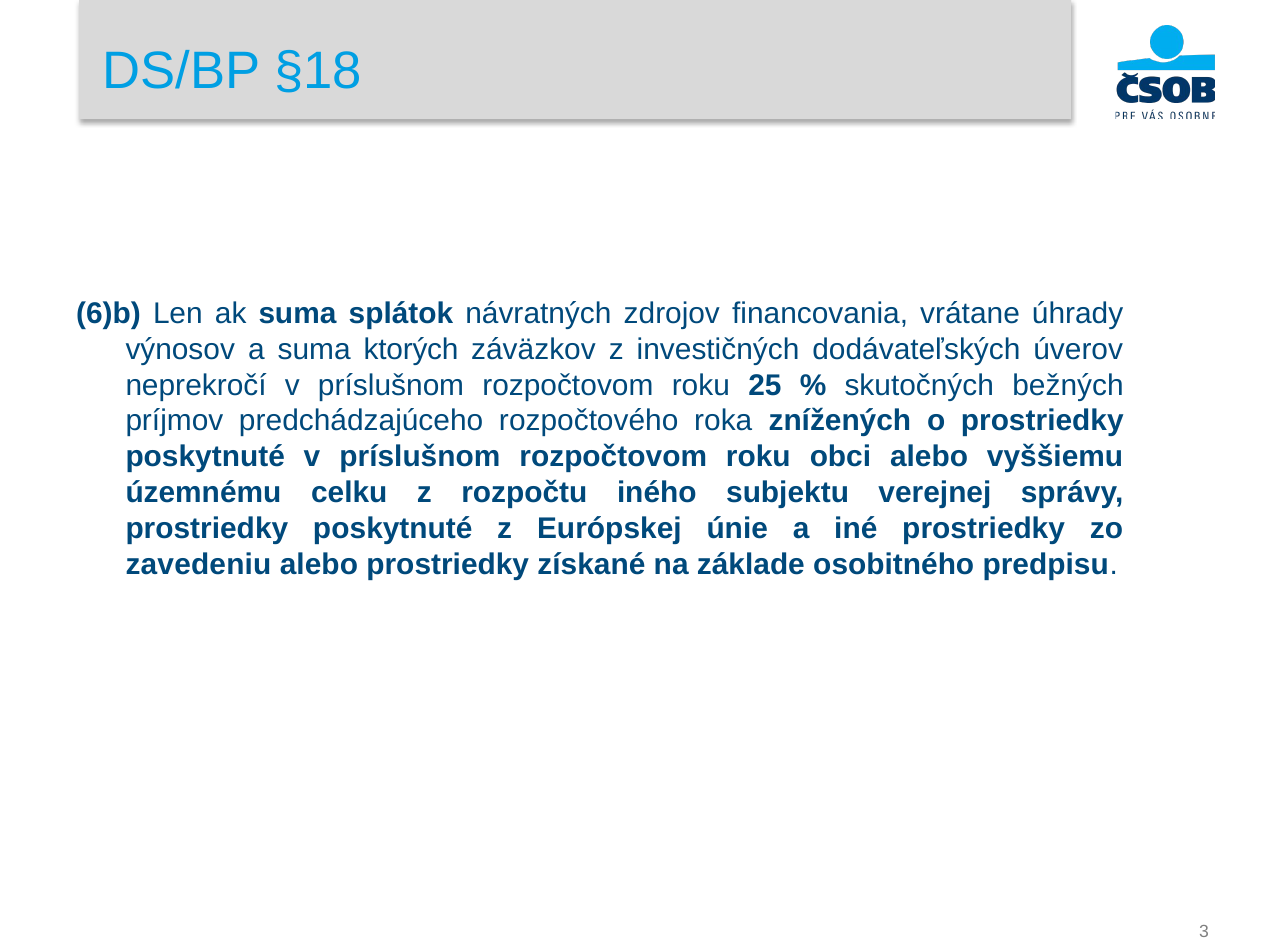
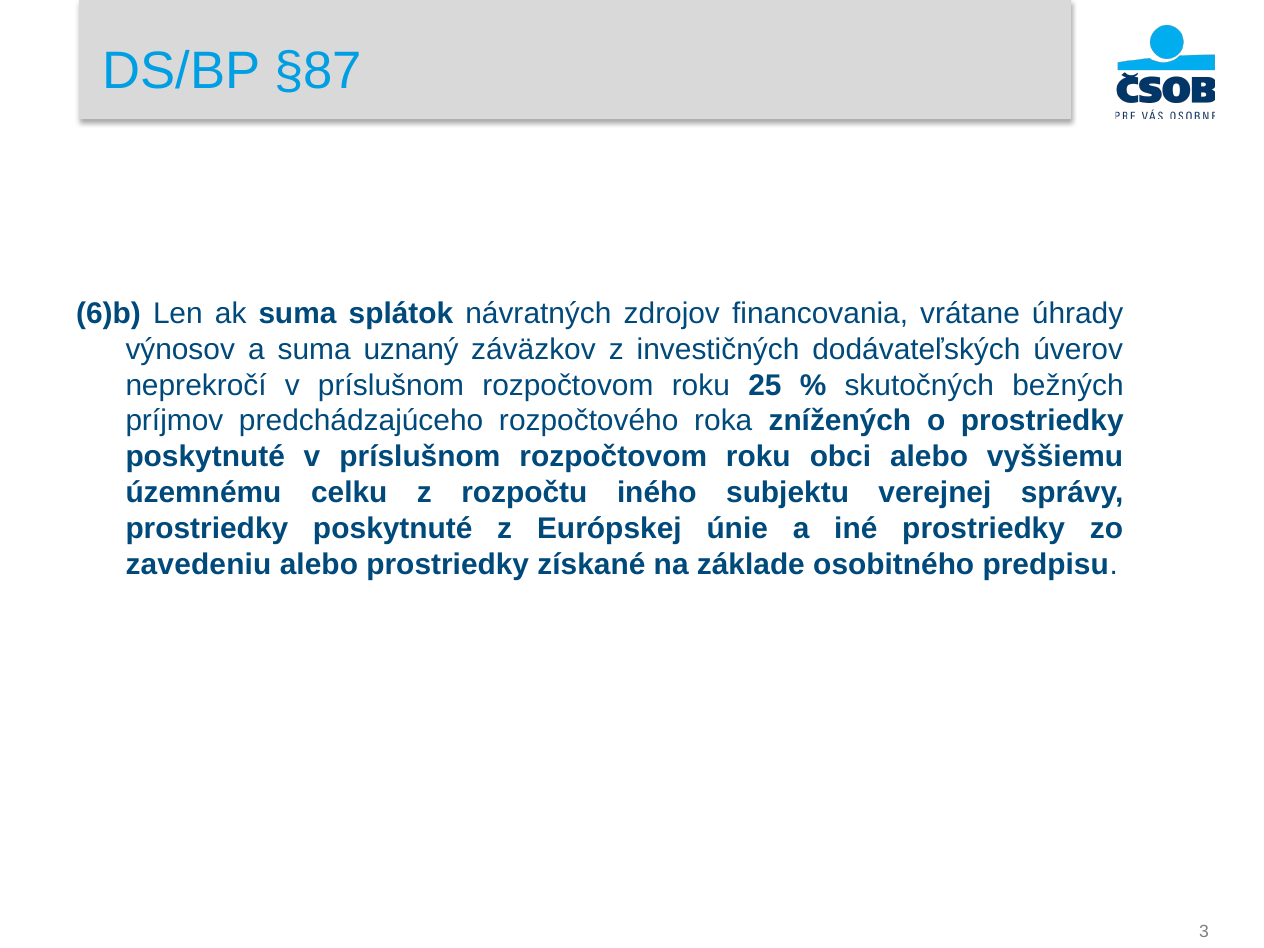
§18: §18 -> §87 (318, 71)
ktorých: ktorých -> uznaný (411, 349)
